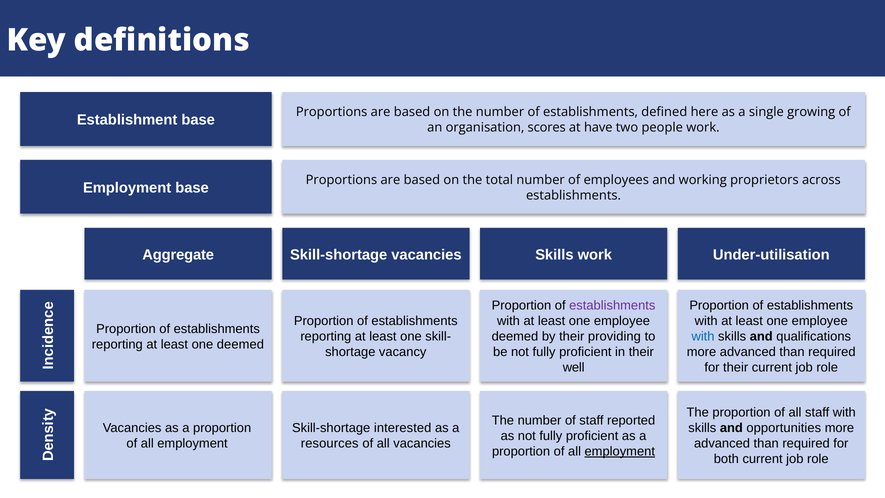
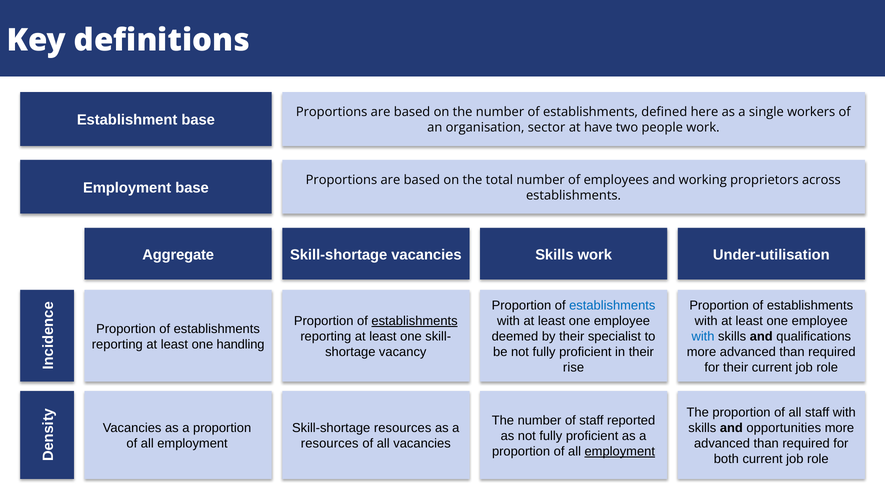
growing: growing -> workers (811, 112)
scores: scores -> sector (547, 128)
establishments colour: purple -> blue (612, 305)
establishments underline: none -> present (415, 321)
providing: providing -> specialist (614, 336)
one deemed: deemed -> handling (241, 344)
well: well -> rise (574, 367)
Skill-shortage interested: interested -> resources (403, 428)
